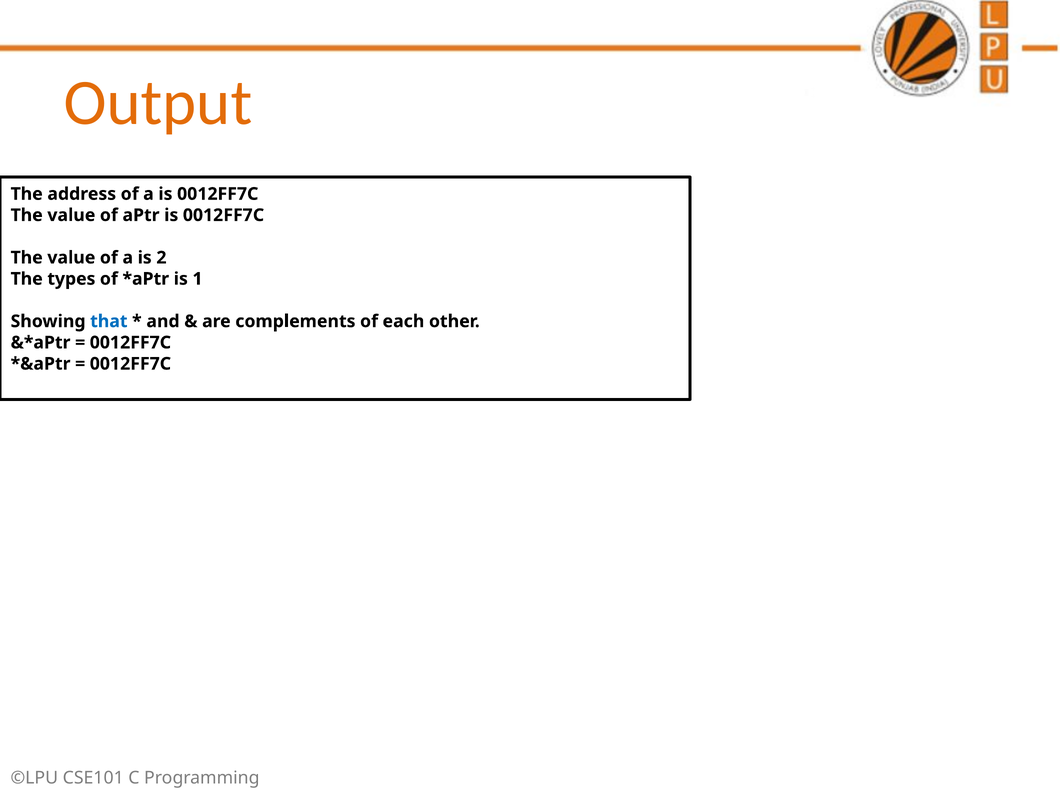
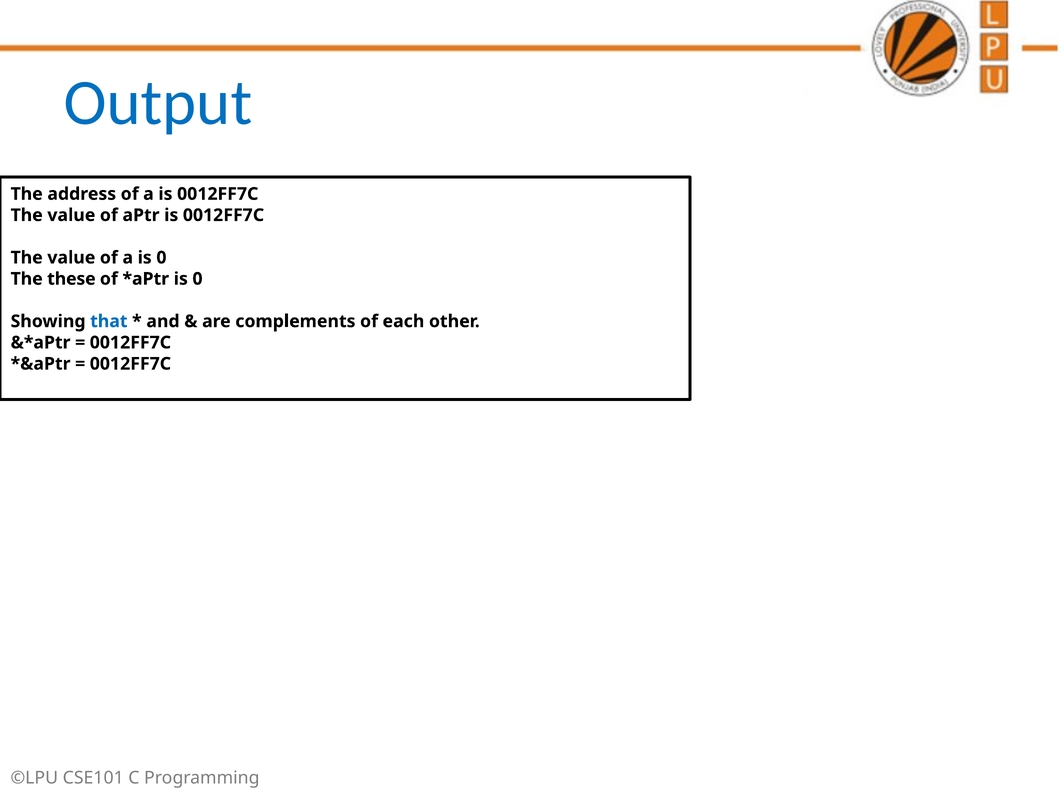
Output colour: orange -> blue (158, 103)
a is 2: 2 -> 0 (161, 258)
types: types -> these (71, 279)
1: 1 -> 0 (198, 279)
